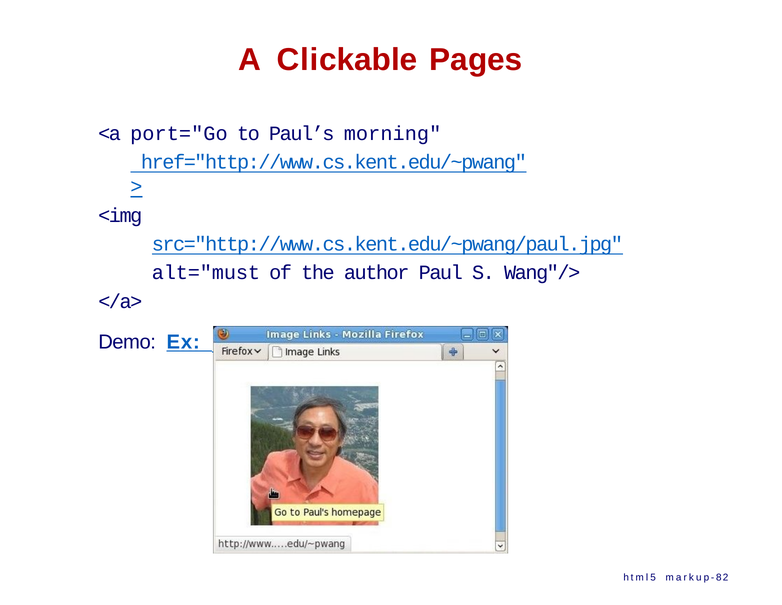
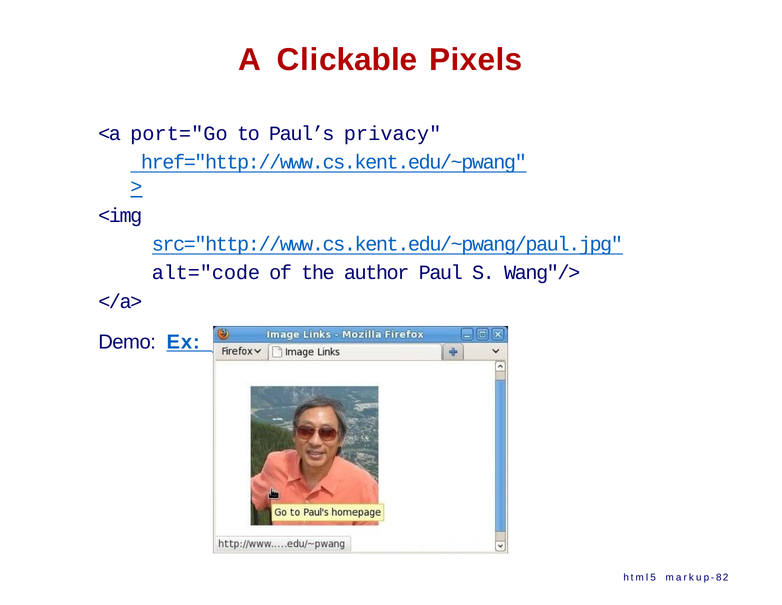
Pages: Pages -> Pixels (476, 60)
morning: morning -> privacy (393, 133)
alt="must: alt="must -> alt="code (206, 272)
